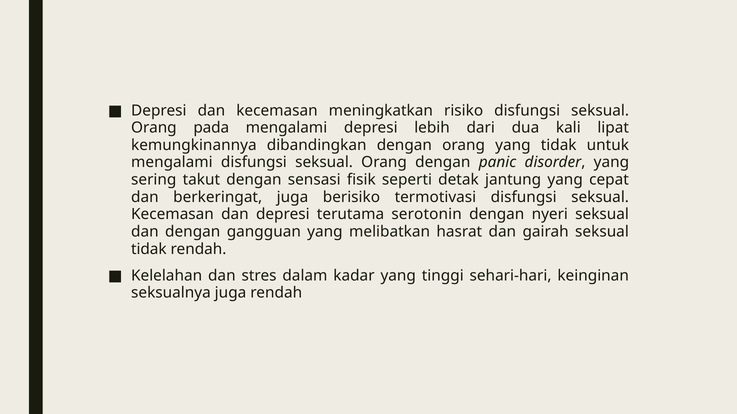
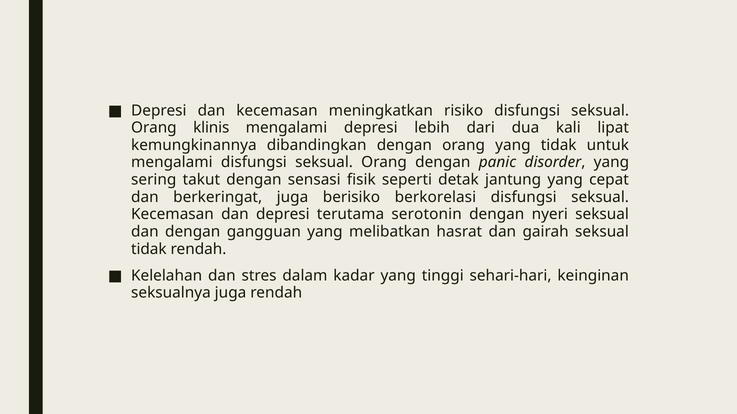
pada: pada -> klinis (211, 128)
termotivasi: termotivasi -> berkorelasi (435, 197)
